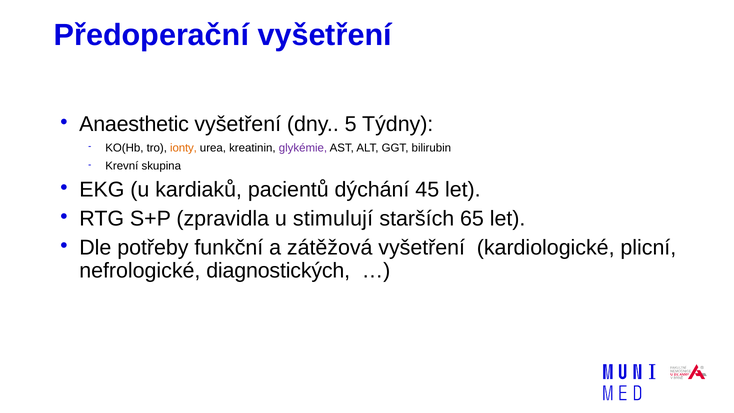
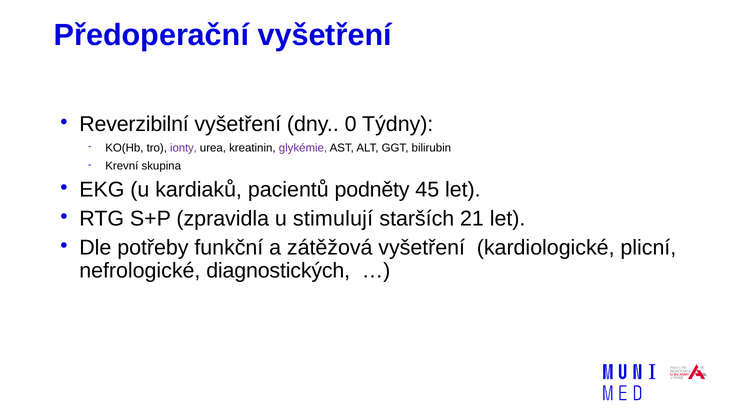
Anaesthetic: Anaesthetic -> Reverzibilní (134, 124)
5: 5 -> 0 (351, 124)
ionty colour: orange -> purple (183, 148)
dýchání: dýchání -> podněty (372, 190)
65: 65 -> 21 (472, 219)
